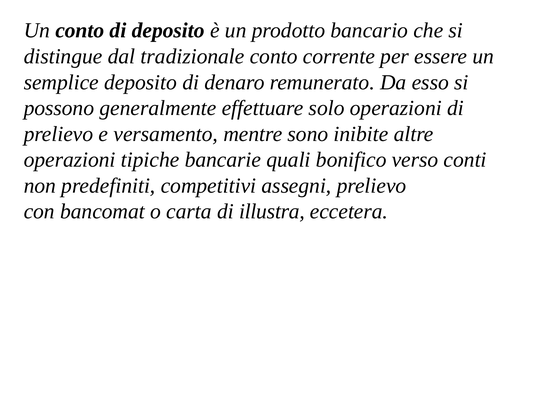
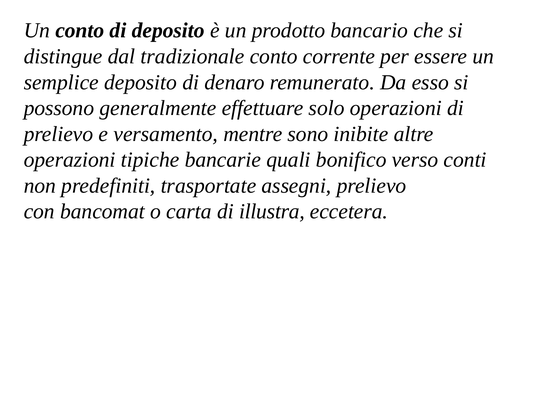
competitivi: competitivi -> trasportate (208, 186)
